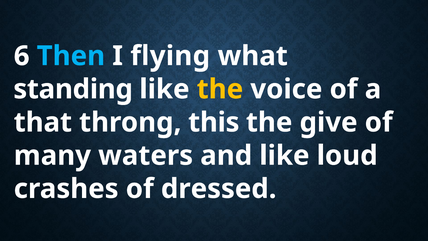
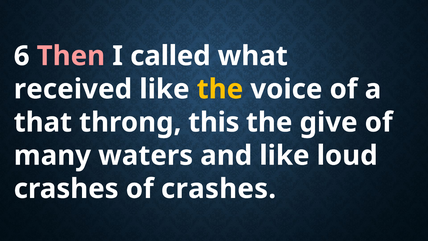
Then colour: light blue -> pink (71, 56)
flying: flying -> called (170, 56)
standing: standing -> received (73, 89)
of dressed: dressed -> crashes (219, 189)
